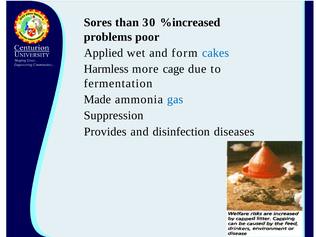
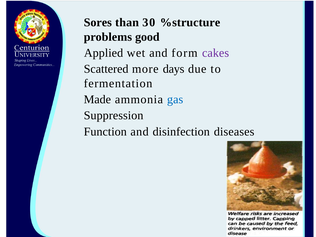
increased: increased -> structure (196, 23)
poor: poor -> good (147, 37)
cakes colour: blue -> purple (216, 53)
Harmless: Harmless -> Scattered (106, 69)
cage: cage -> days (174, 69)
Provides: Provides -> Function (105, 132)
